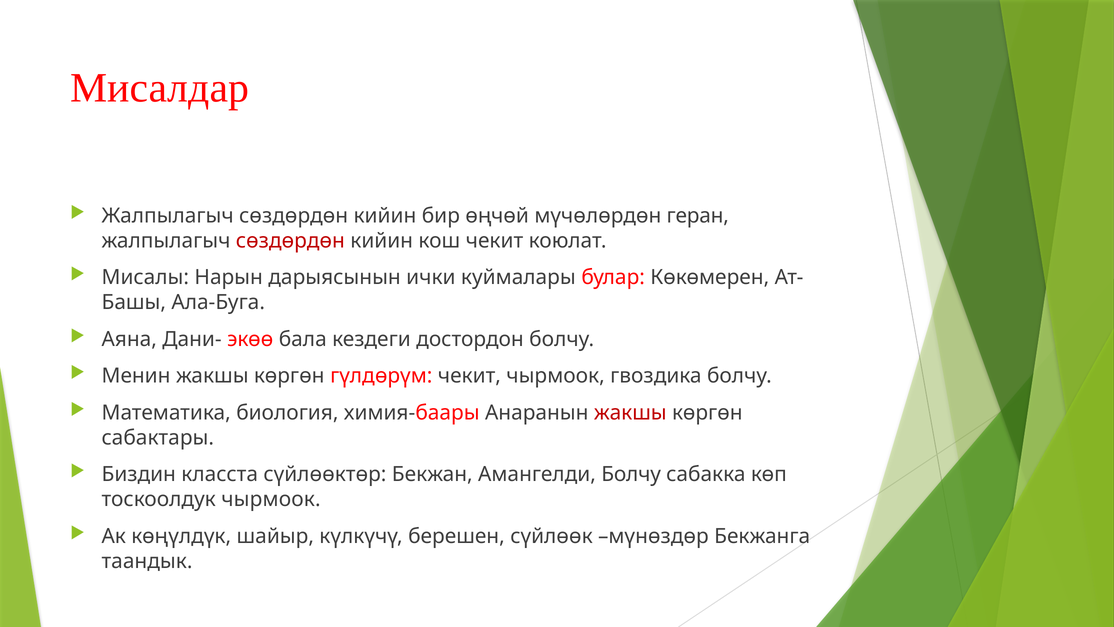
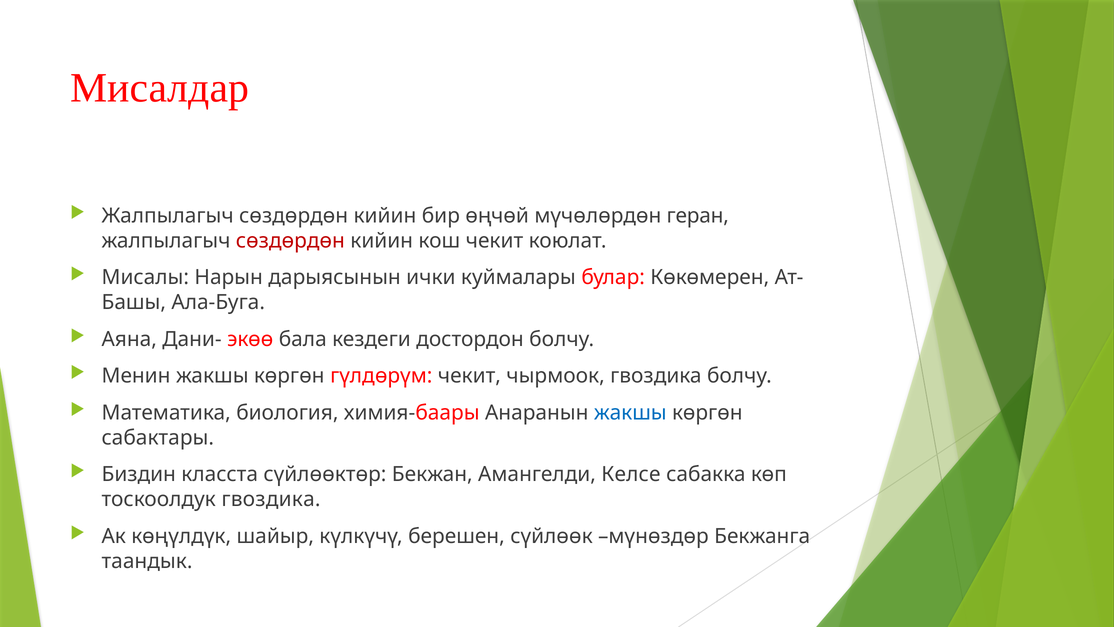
жакшы colour: red -> blue (630, 412)
Амангелди Болчу: Болчу -> Келсе (631, 474)
тоскоолдук чырмоок: чырмоок -> гвоздика (271, 499)
